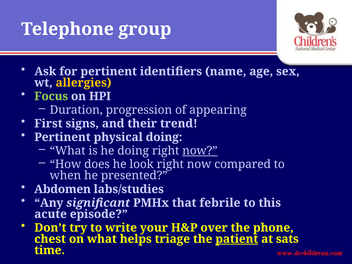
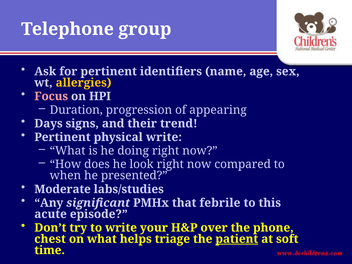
Focus colour: light green -> pink (51, 96)
First: First -> Days (48, 124)
physical doing: doing -> write (164, 137)
now underline: present -> none (200, 151)
Abdomen: Abdomen -> Moderate (63, 189)
sats: sats -> soft (287, 239)
